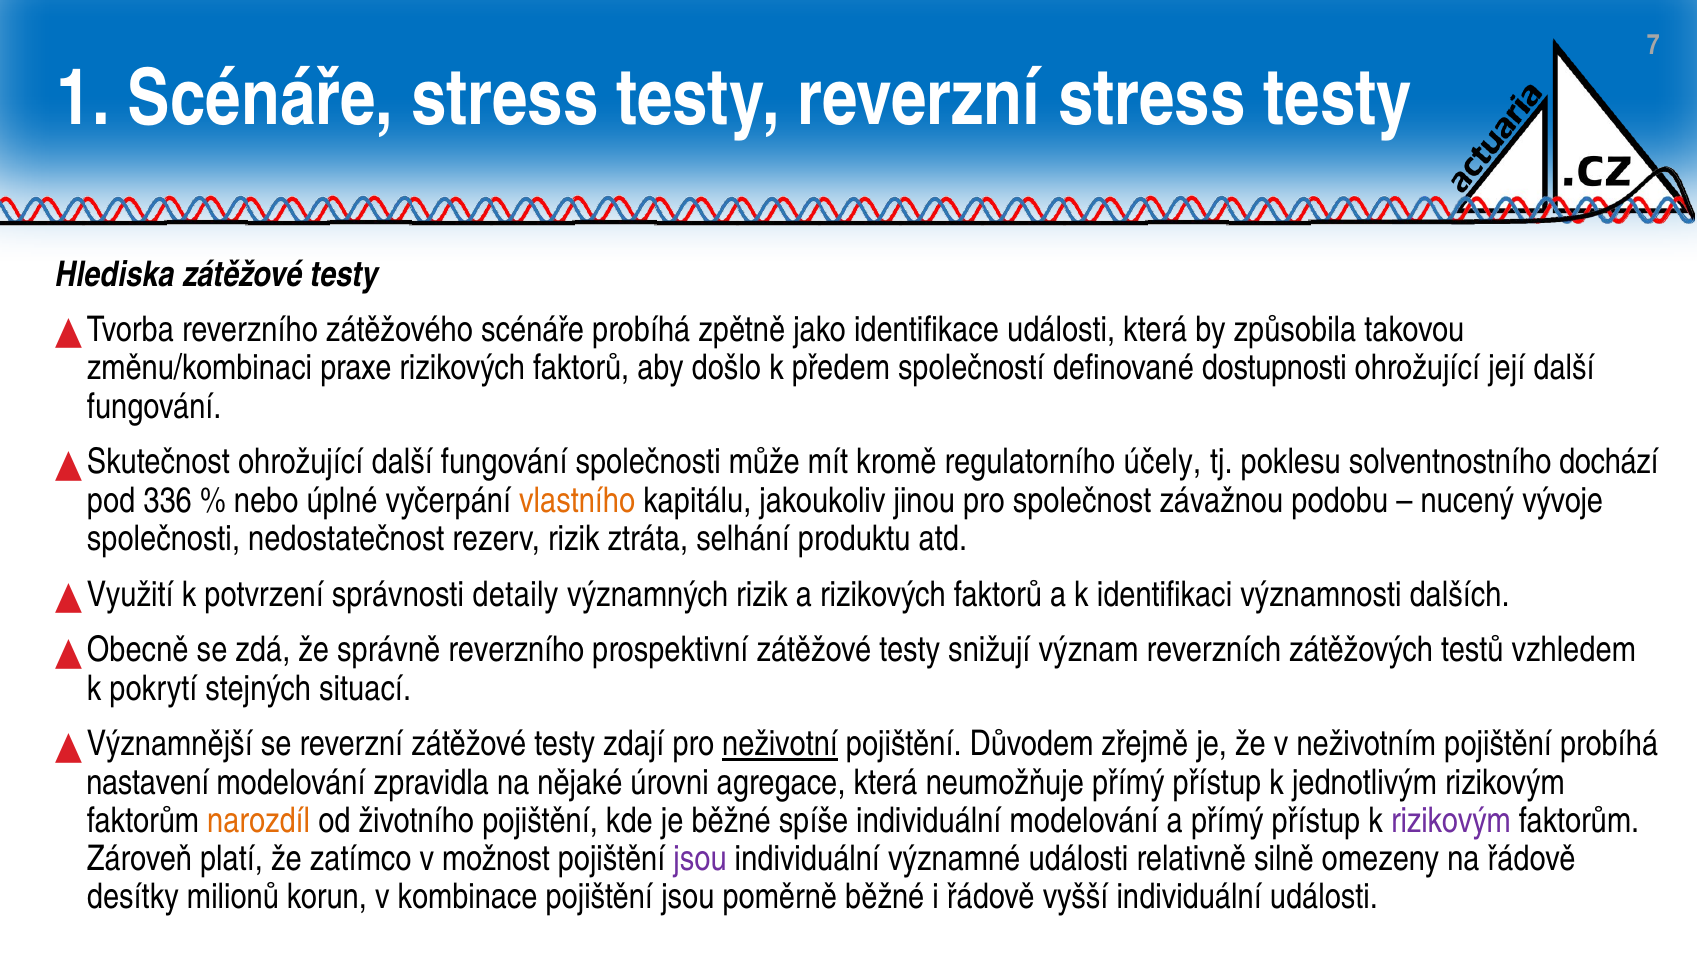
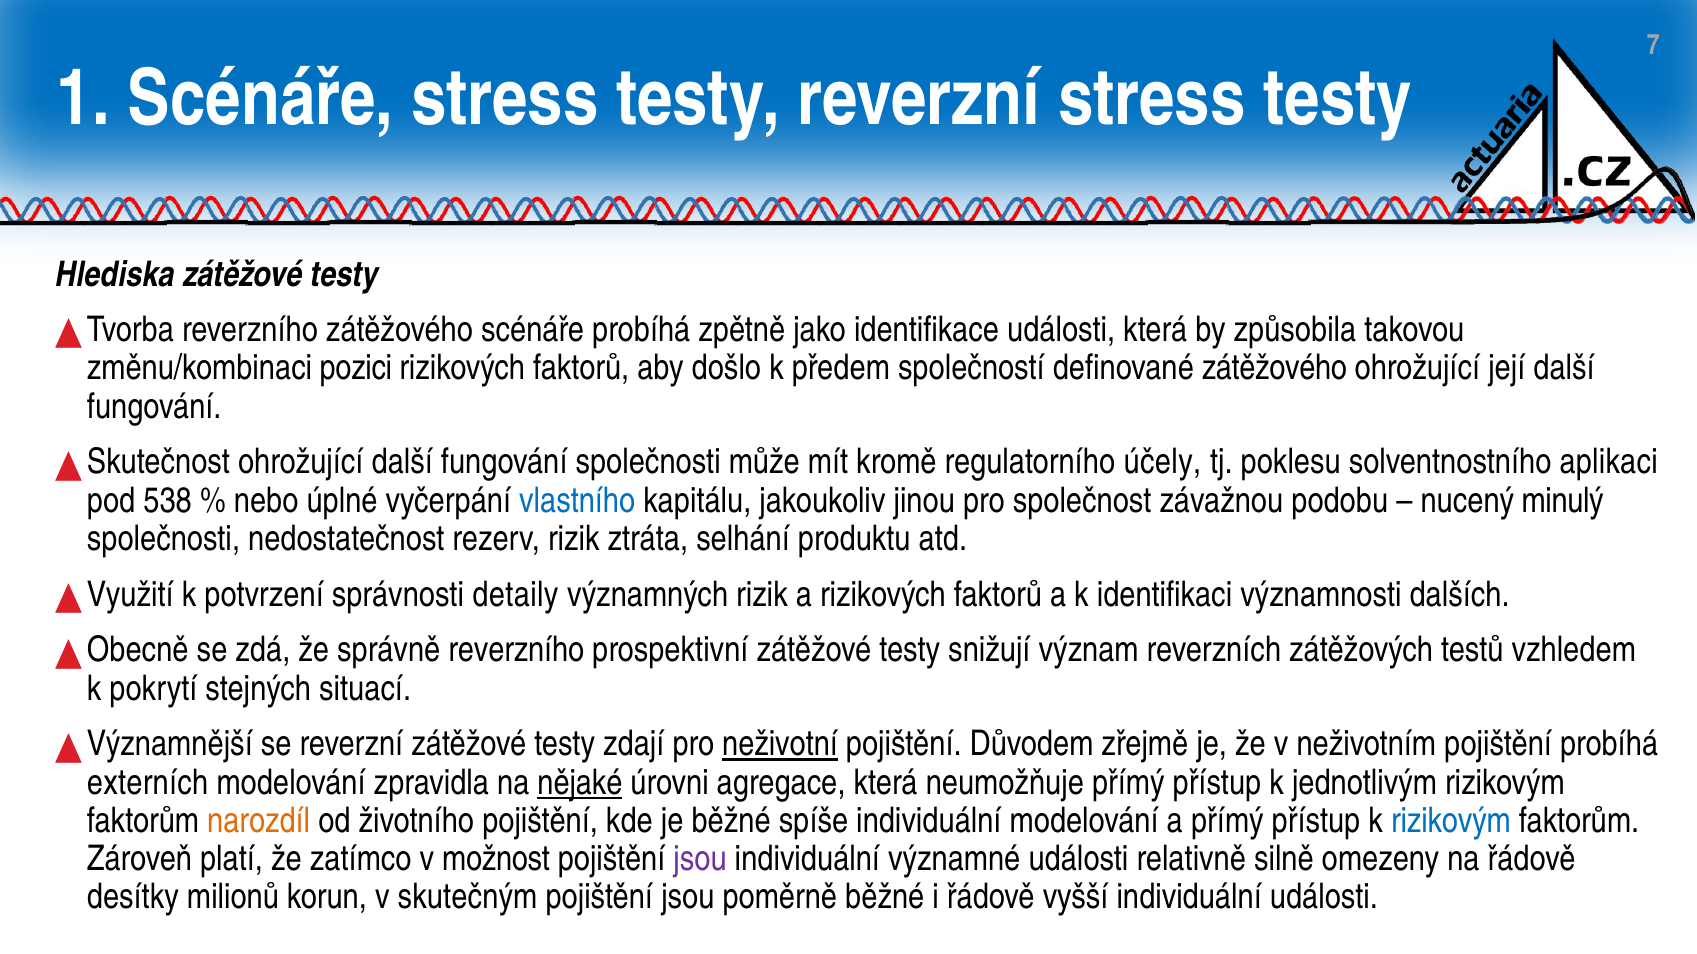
praxe: praxe -> pozici (356, 369)
definované dostupnosti: dostupnosti -> zátěžového (1274, 369)
dochází: dochází -> aplikaci (1609, 463)
336: 336 -> 538 (168, 501)
vlastního colour: orange -> blue (577, 501)
vývoje: vývoje -> minulý (1563, 501)
nastavení: nastavení -> externích (148, 783)
nějaké underline: none -> present (580, 783)
rizikovým colour: purple -> blue (1451, 821)
kombinace: kombinace -> skutečným (467, 897)
